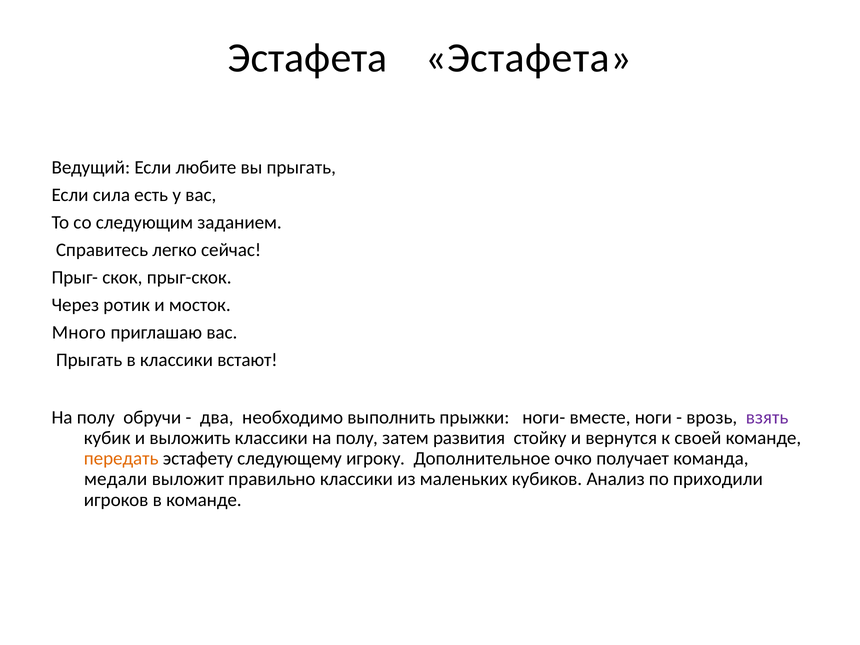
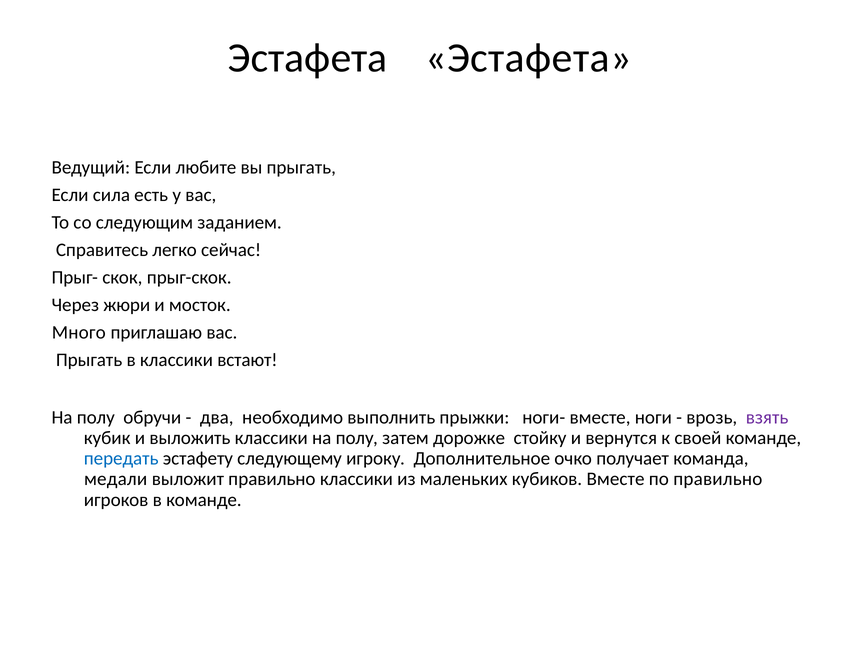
ротик: ротик -> жюри (127, 305)
развития: развития -> дорожке (469, 438)
передать colour: orange -> blue (121, 459)
кубиков Анализ: Анализ -> Вместе (616, 479)
по приходили: приходили -> правильно (718, 479)
